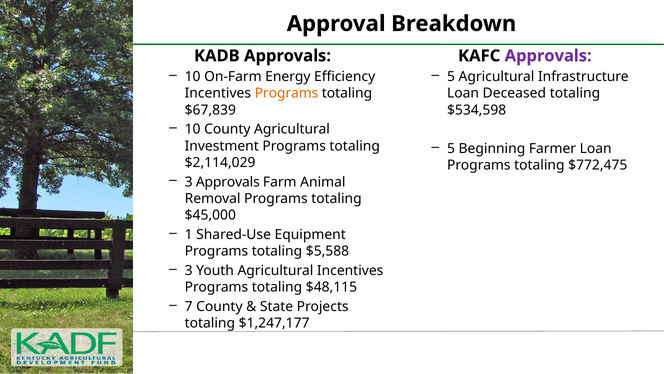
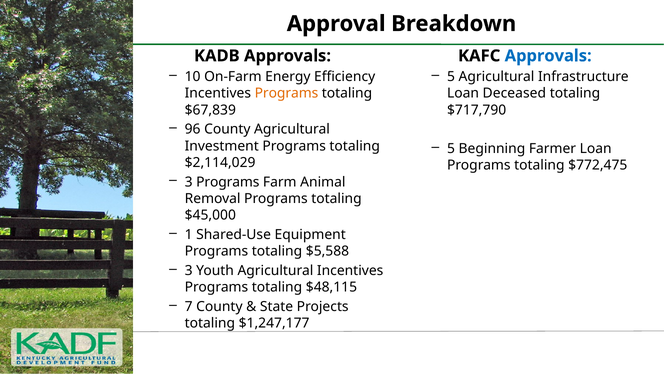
Approvals colour: purple -> blue (548, 56)
$534,598: $534,598 -> $717,790 (477, 110)
10: 10 -> 96 (193, 129)
3 Approvals: Approvals -> Programs (228, 182)
